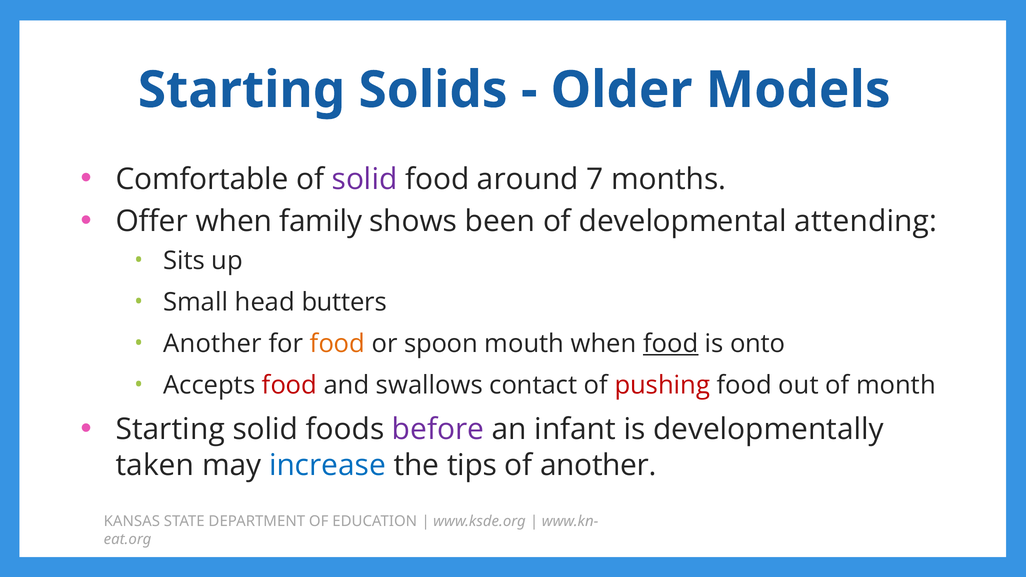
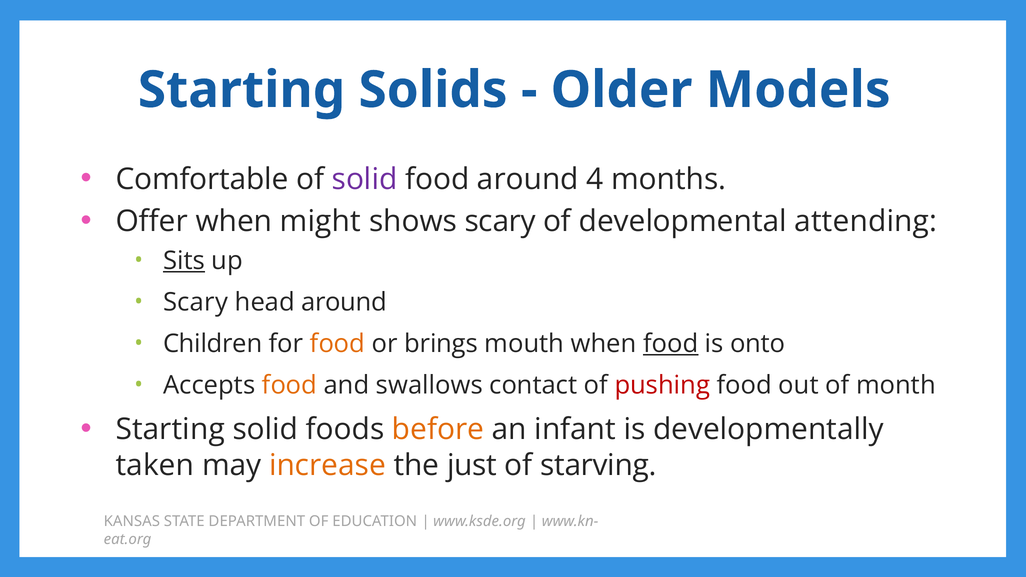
7: 7 -> 4 (595, 179)
family: family -> might (320, 221)
shows been: been -> scary (500, 221)
Sits underline: none -> present (184, 261)
Small: Small -> Scary (196, 302)
head butters: butters -> around (344, 302)
Another: Another -> Children (213, 344)
spoon: spoon -> brings (441, 344)
food colour: red -> orange (289, 385)
before colour: purple -> orange (438, 430)
increase colour: blue -> orange (327, 465)
tips: tips -> just (472, 465)
of another: another -> starving (598, 465)
